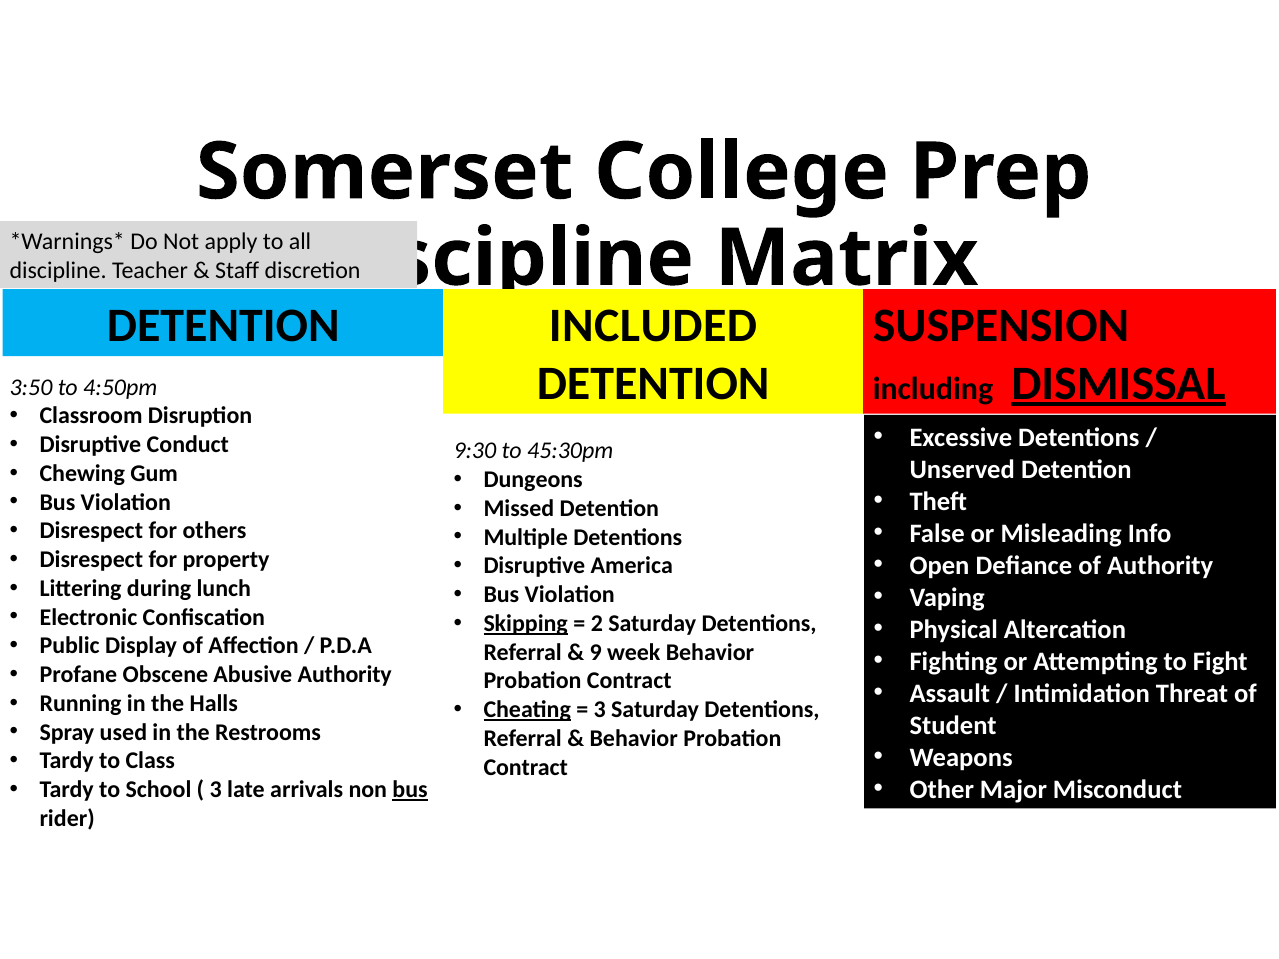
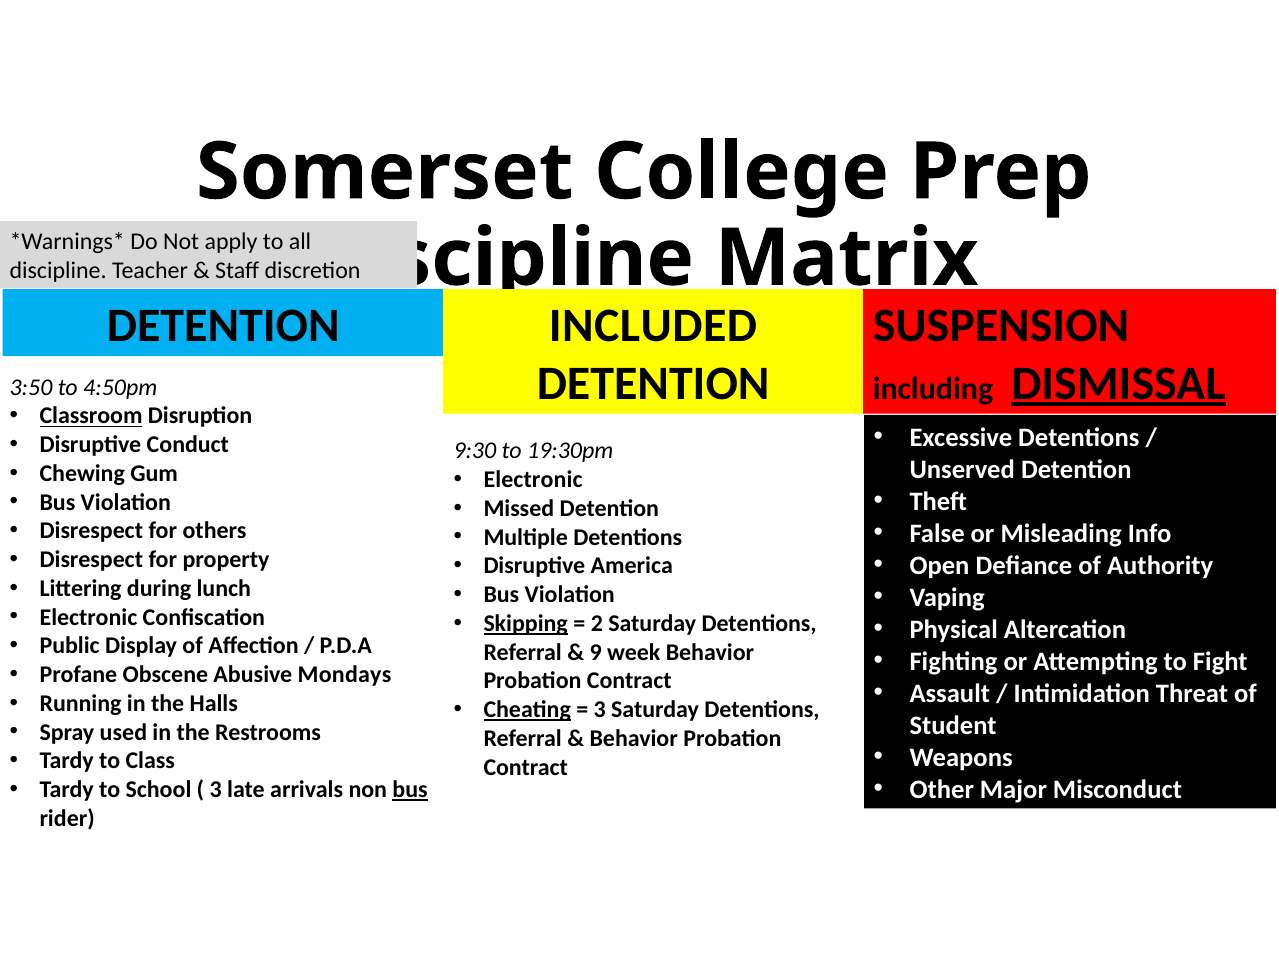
Classroom underline: none -> present (91, 416)
45:30pm: 45:30pm -> 19:30pm (570, 451)
Dungeons: Dungeons -> Electronic (533, 480)
Abusive Authority: Authority -> Mondays (345, 675)
